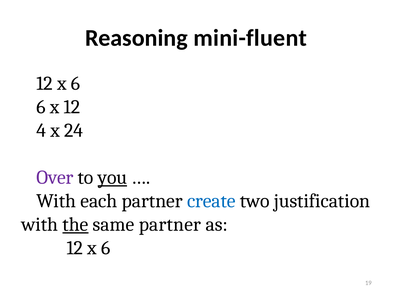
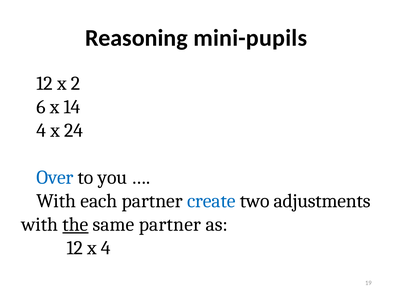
mini-fluent: mini-fluent -> mini-pupils (250, 38)
6: 6 -> 2 (76, 84)
x 12: 12 -> 14 (72, 107)
Over colour: purple -> blue (55, 178)
you underline: present -> none (112, 178)
justification: justification -> adjustments (322, 201)
6: 6 -> 4 (106, 249)
